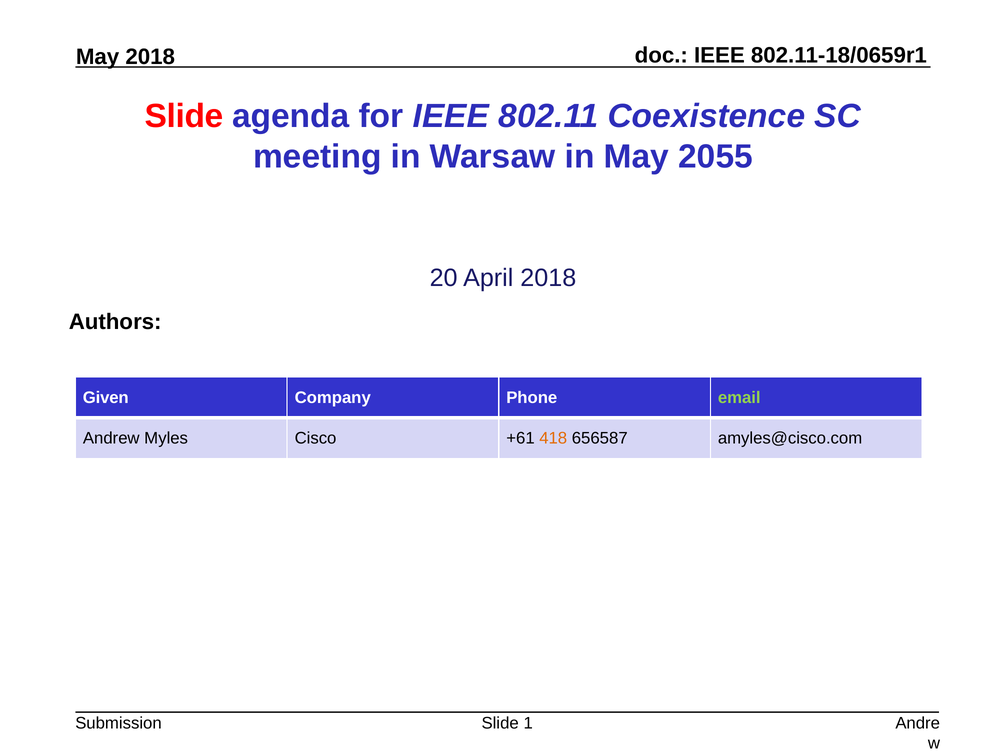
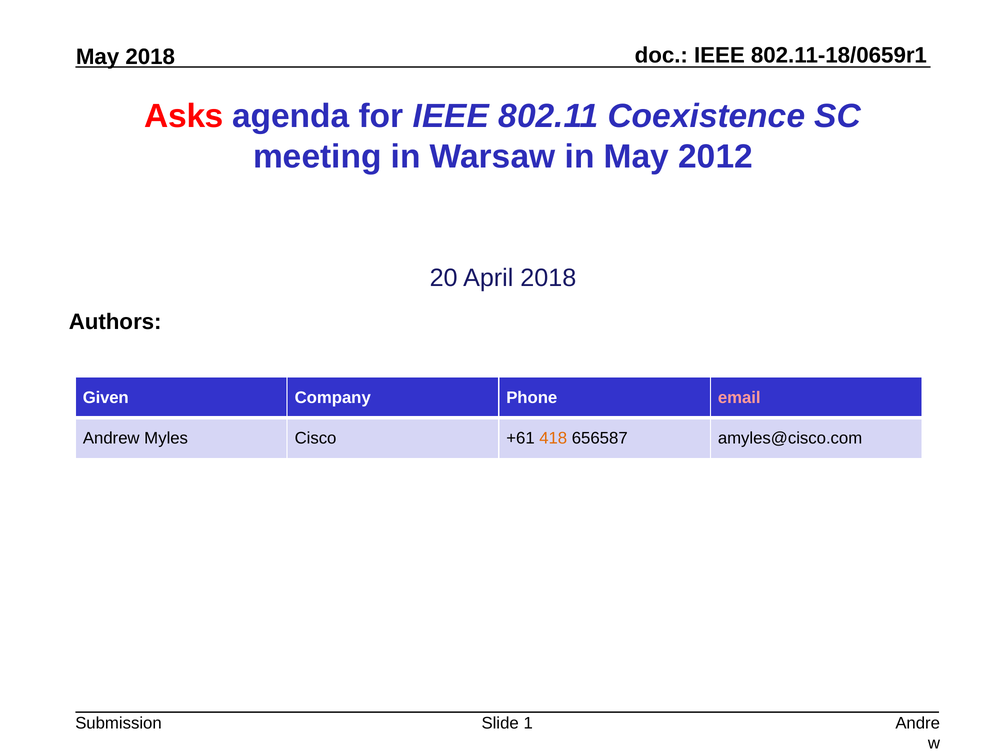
Slide: Slide -> Asks (184, 116)
2055: 2055 -> 2012 (716, 157)
email colour: light green -> pink (739, 398)
